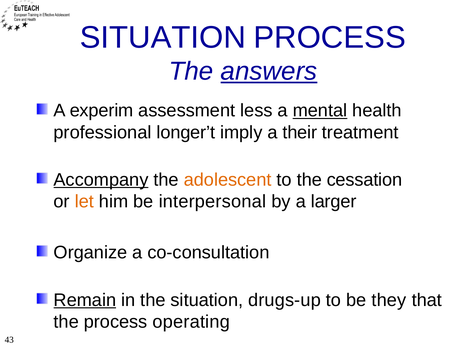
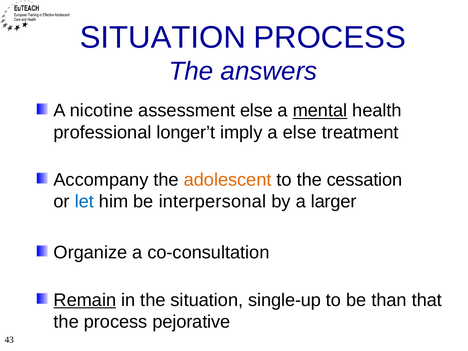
answers underline: present -> none (269, 71)
experim: experim -> nicotine (101, 111)
assessment less: less -> else (256, 111)
a their: their -> else (300, 132)
Accompany underline: present -> none (101, 180)
let colour: orange -> blue (84, 202)
drugs-up: drugs-up -> single-up (285, 300)
they: they -> than (389, 300)
operating: operating -> pejorative (191, 322)
